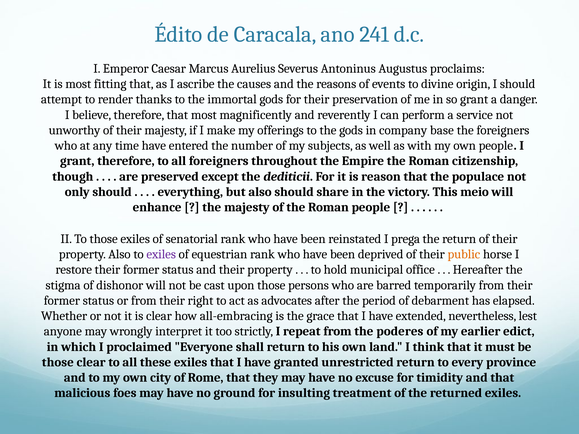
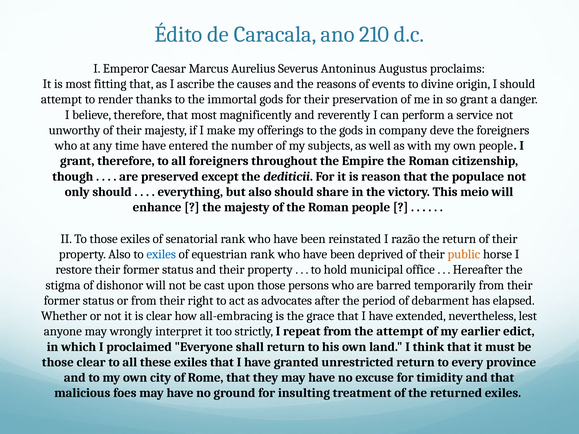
241: 241 -> 210 (374, 34)
base: base -> deve (442, 130)
prega: prega -> razão (406, 239)
exiles colour: purple -> blue (161, 254)
the poderes: poderes -> attempt (400, 332)
